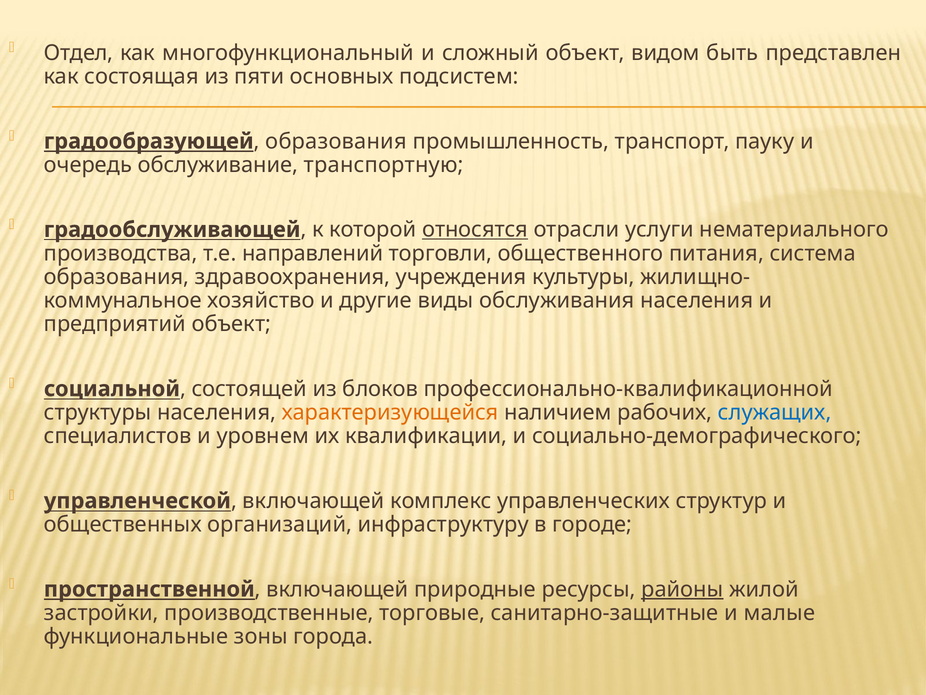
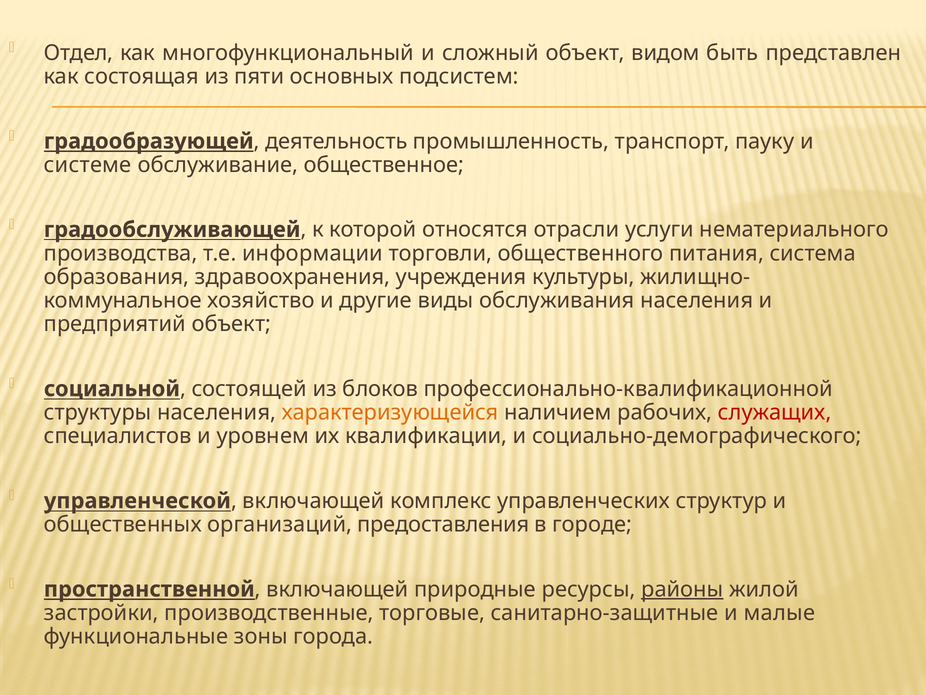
градообразующей образования: образования -> деятельность (336, 141)
очередь: очередь -> системе (88, 165)
транспортную: транспортную -> общественное (384, 165)
относятся underline: present -> none (475, 229)
направлений: направлений -> информации (313, 253)
служащих colour: blue -> red (775, 412)
инфраструктуру: инфраструктуру -> предоставления (443, 524)
